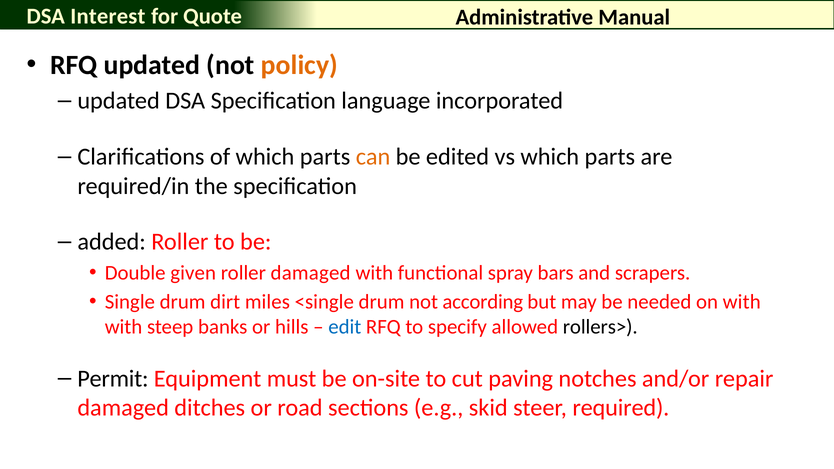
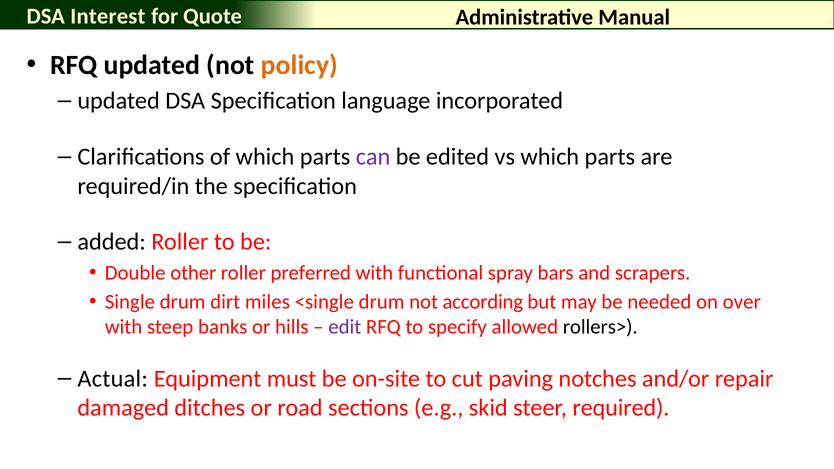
can colour: orange -> purple (373, 157)
given: given -> other (193, 273)
roller damaged: damaged -> preferred (311, 273)
on with: with -> over (742, 302)
edit colour: blue -> purple (345, 327)
Permit: Permit -> Actual (113, 379)
